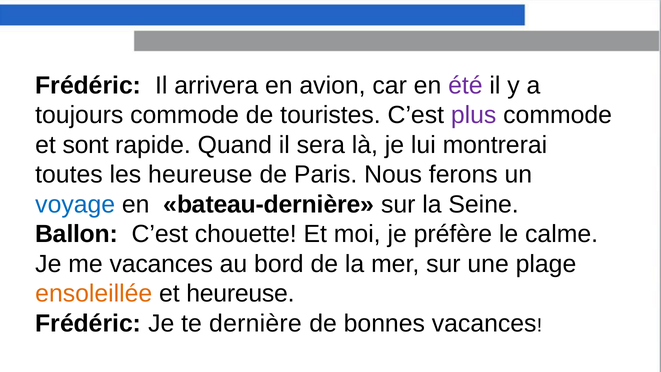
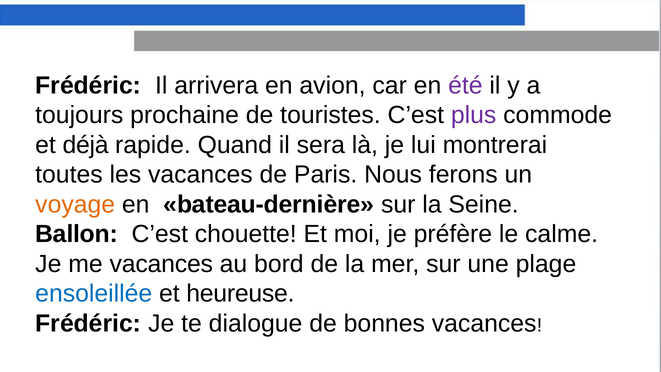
toujours commode: commode -> prochaine (185, 115)
sont: sont -> déjà (86, 145)
les heureuse: heureuse -> vacances (200, 175)
voyage colour: blue -> orange (75, 204)
ensoleillée colour: orange -> blue (94, 294)
dernière: dernière -> dialogue (256, 323)
